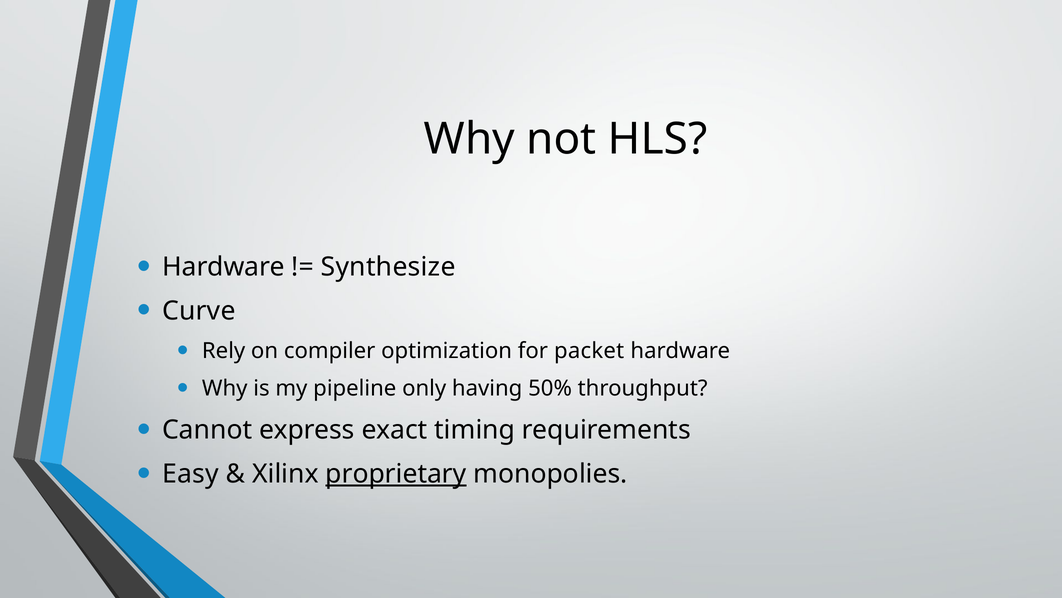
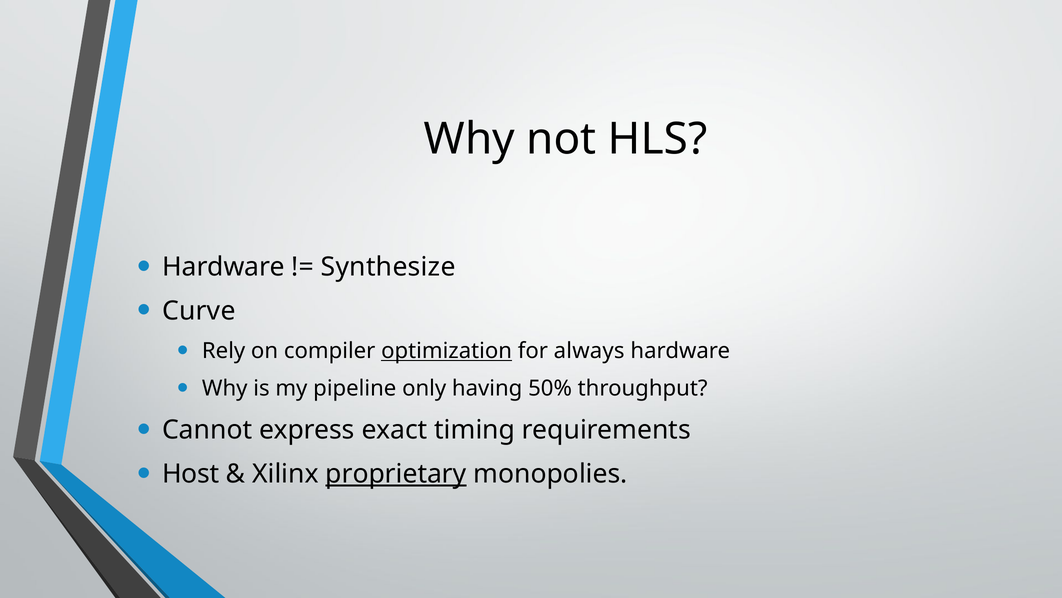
optimization underline: none -> present (447, 351)
packet: packet -> always (589, 351)
Easy: Easy -> Host (191, 474)
